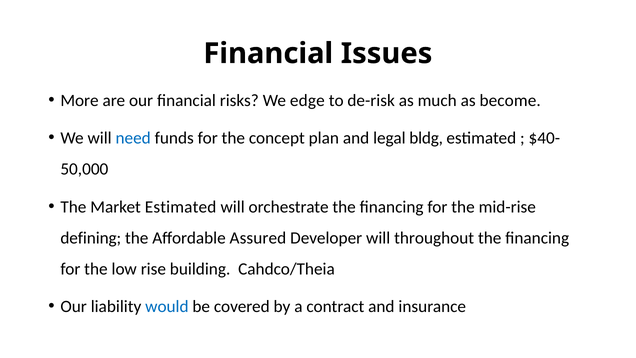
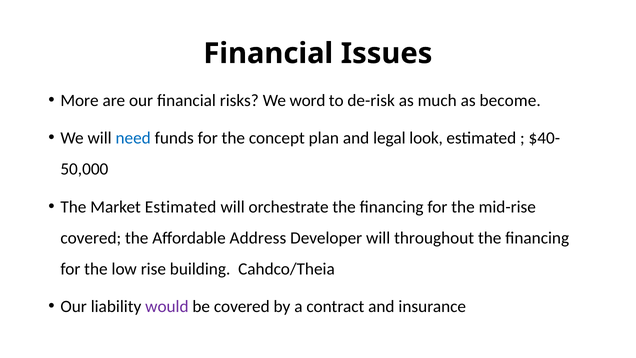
edge: edge -> word (308, 100)
bldg: bldg -> look (426, 138)
defining: defining -> covered (91, 238)
Assured: Assured -> Address (258, 238)
would colour: blue -> purple (167, 306)
